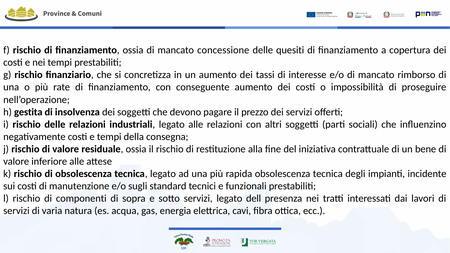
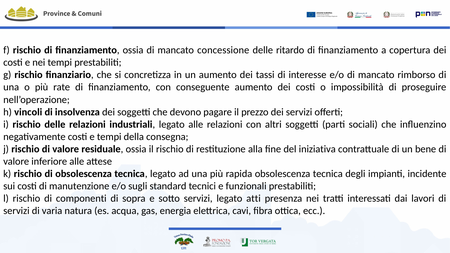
quesiti: quesiti -> ritardo (290, 50)
gestita: gestita -> vincoli (28, 112)
dell: dell -> atti (253, 199)
